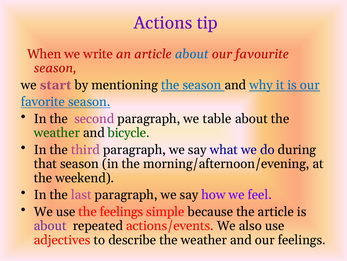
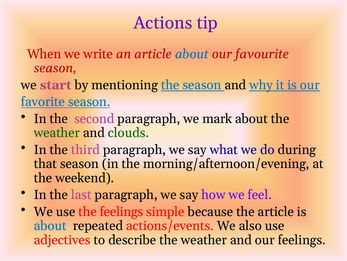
table: table -> mark (217, 118)
bicycle: bicycle -> clouds (128, 133)
about colour: purple -> blue (50, 225)
